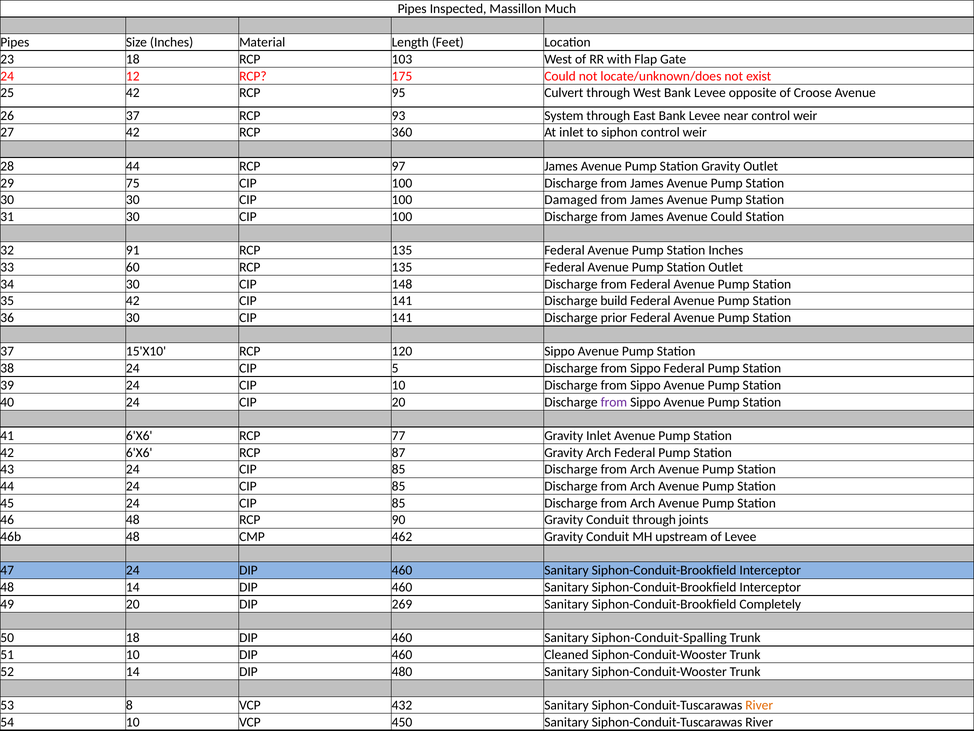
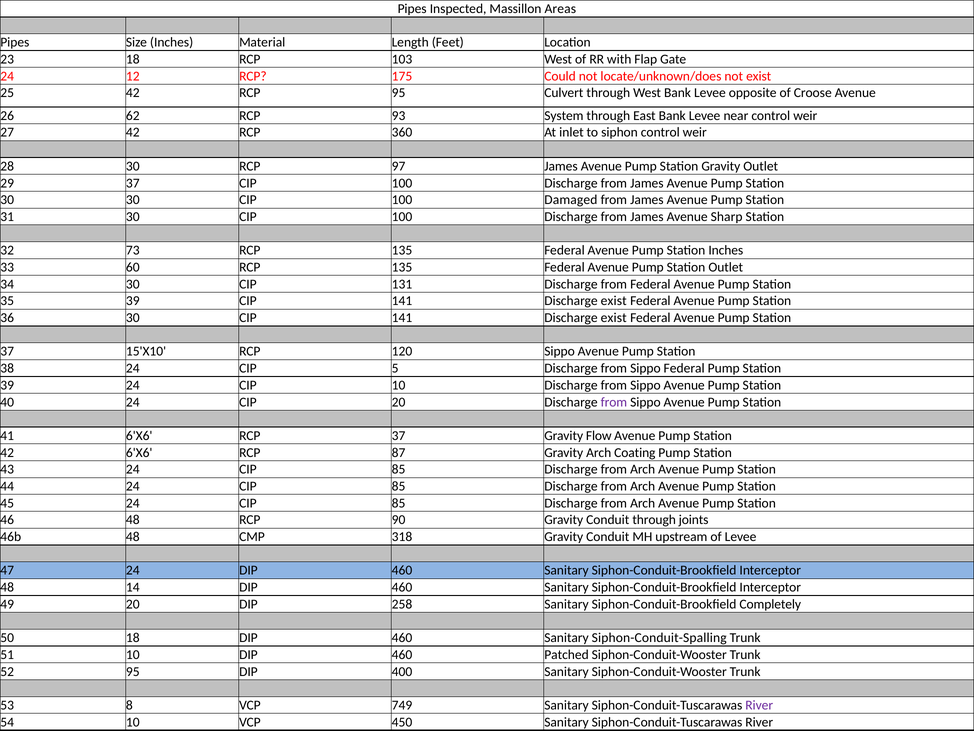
Much: Much -> Areas (560, 9)
26 37: 37 -> 62 (133, 116)
28 44: 44 -> 30 (133, 166)
29 75: 75 -> 37 (133, 183)
Avenue Could: Could -> Sharp (727, 217)
91: 91 -> 73 (133, 250)
148: 148 -> 131 (402, 284)
35 42: 42 -> 39 (133, 301)
build: build -> exist (614, 301)
prior: prior -> exist (614, 318)
RCP 77: 77 -> 37 (399, 435)
Gravity Inlet: Inlet -> Flow (599, 435)
Arch Federal: Federal -> Coating (635, 452)
462: 462 -> 318 (402, 536)
269: 269 -> 258 (402, 604)
Cleaned: Cleaned -> Patched (567, 654)
52 14: 14 -> 95 (133, 671)
480: 480 -> 400 (402, 671)
432: 432 -> 749 (402, 705)
River colour: orange -> purple (759, 705)
